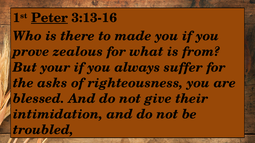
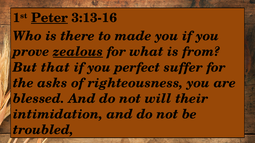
zealous underline: none -> present (78, 52)
your: your -> that (55, 68)
always: always -> perfect (137, 68)
give: give -> will (158, 99)
